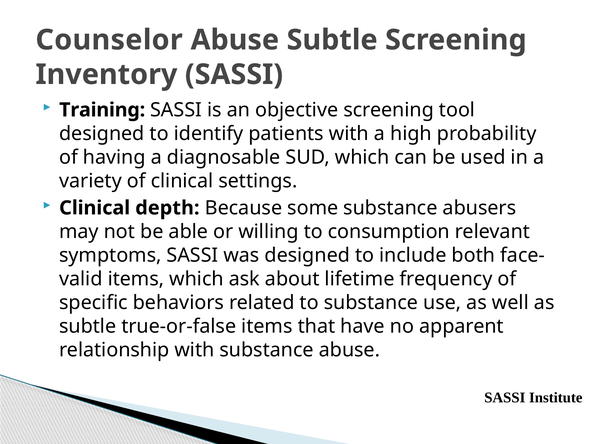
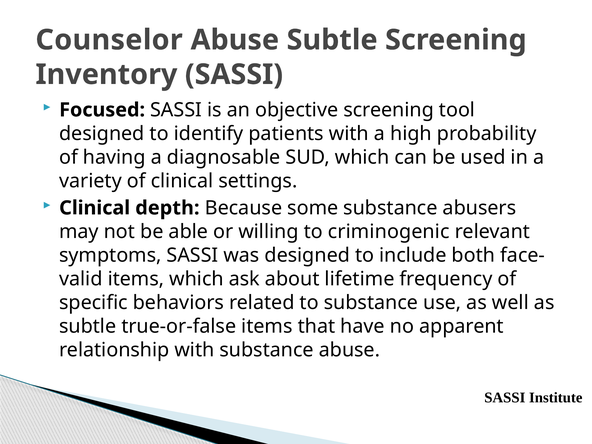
Training: Training -> Focused (102, 110)
consumption: consumption -> criminogenic (389, 232)
